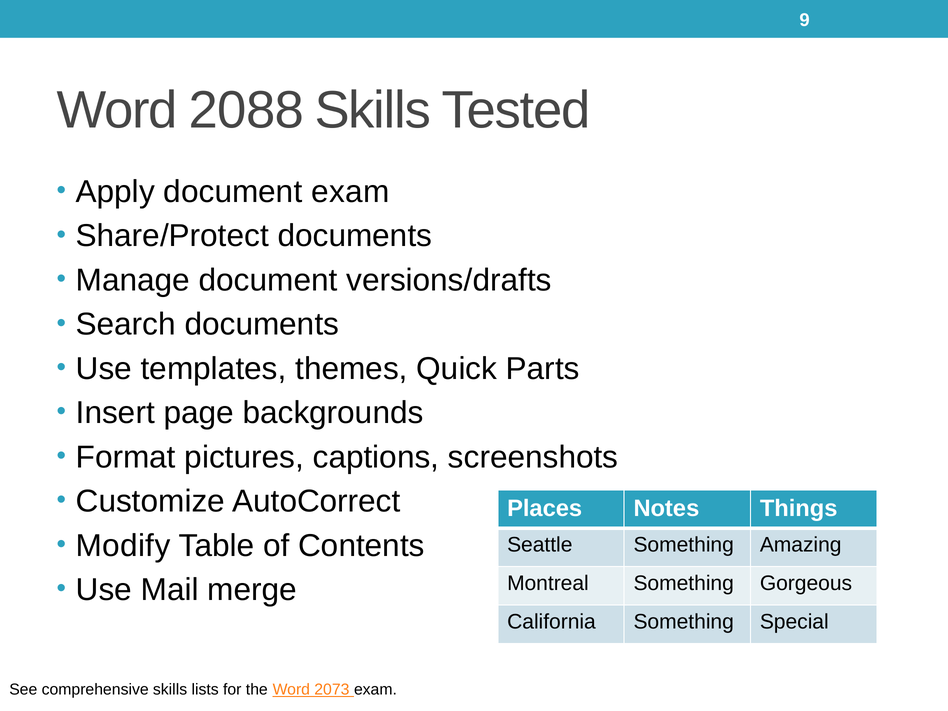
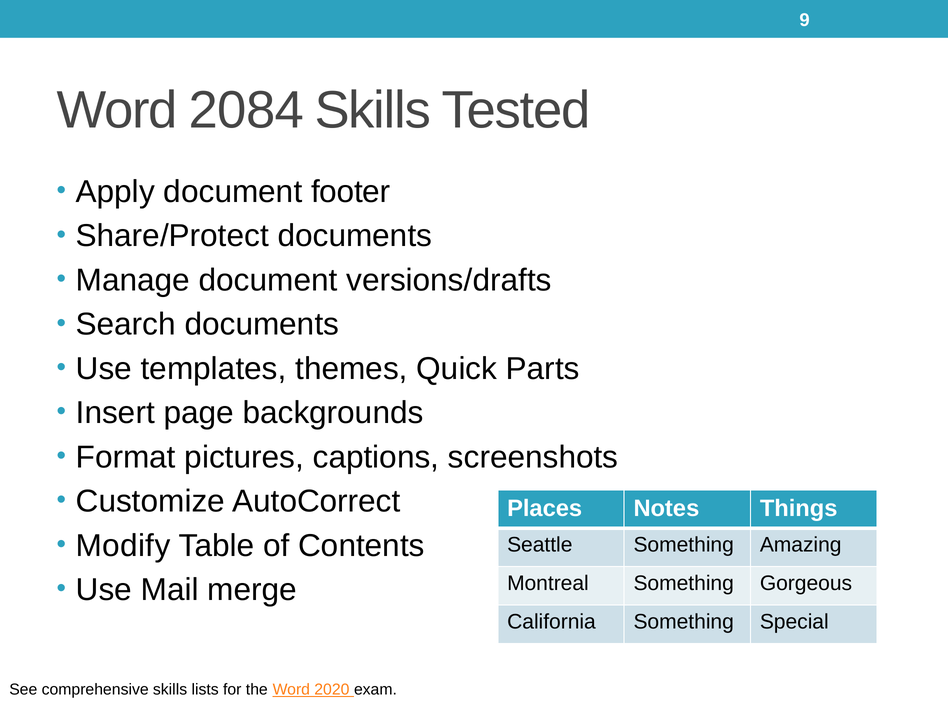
2088: 2088 -> 2084 (246, 110)
document exam: exam -> footer (351, 192)
2073: 2073 -> 2020 (332, 690)
